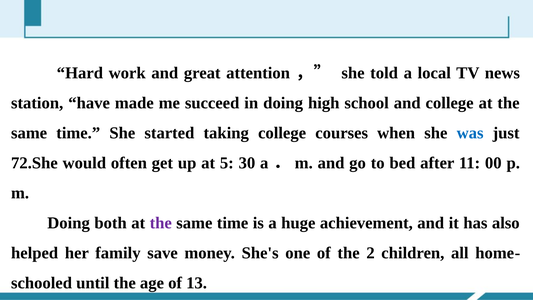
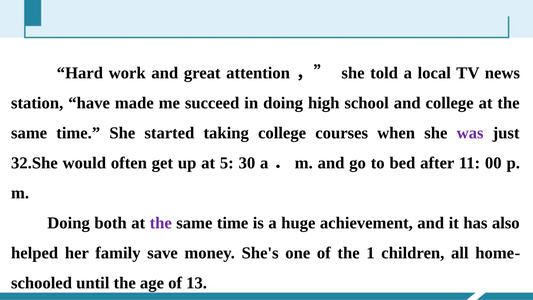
was colour: blue -> purple (470, 133)
72.She: 72.She -> 32.She (34, 163)
2: 2 -> 1 (371, 253)
